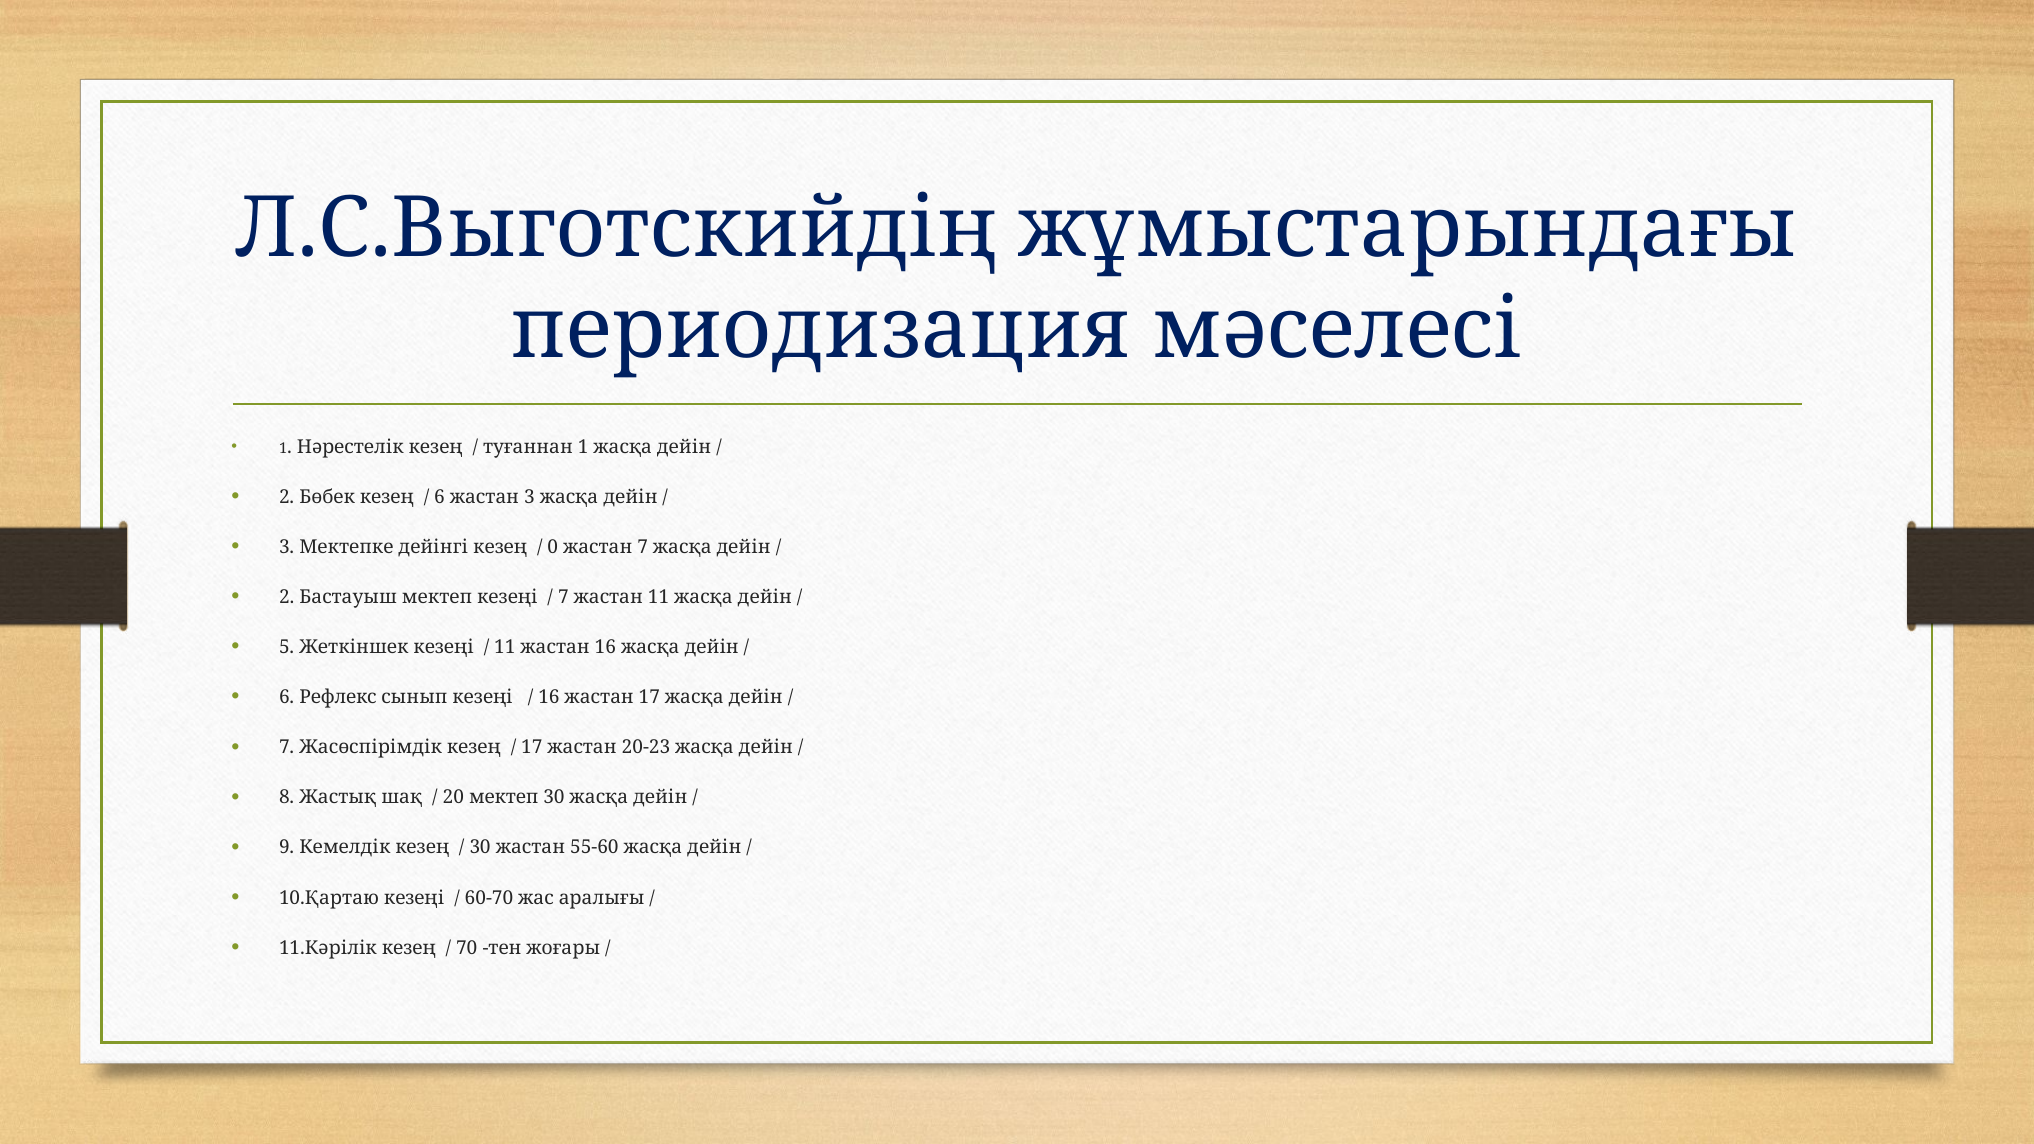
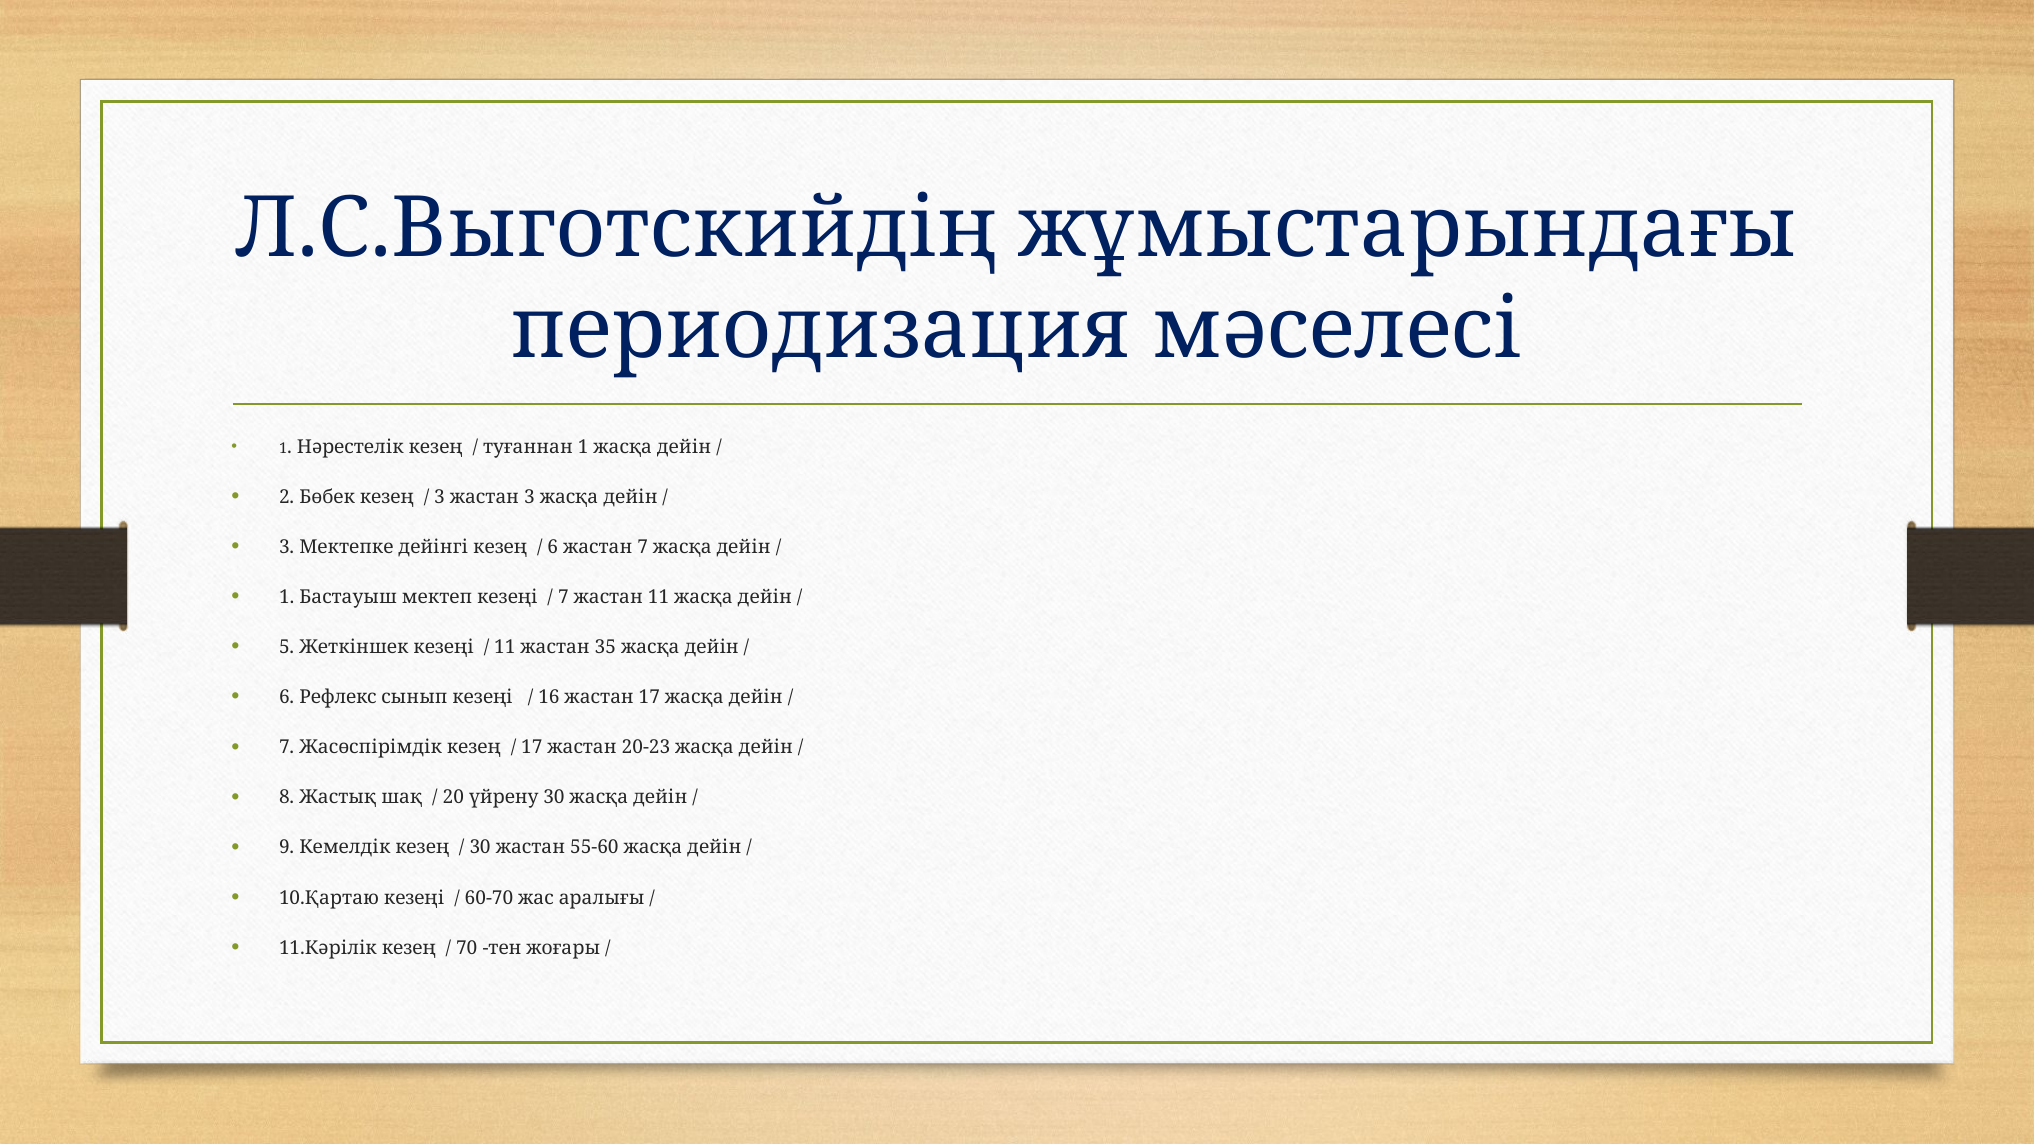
6: 6 -> 3 (440, 497)
0: 0 -> 6 (553, 547)
2: 2 -> 1 (287, 597)
жастан 16: 16 -> 35 (605, 647)
20 мектеп: мектеп -> үйрену (504, 798)
